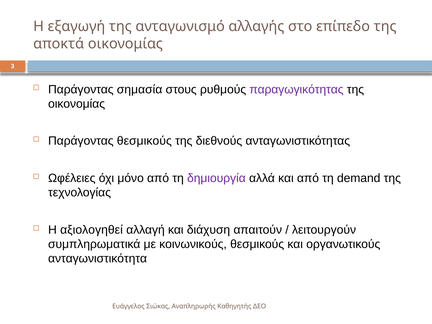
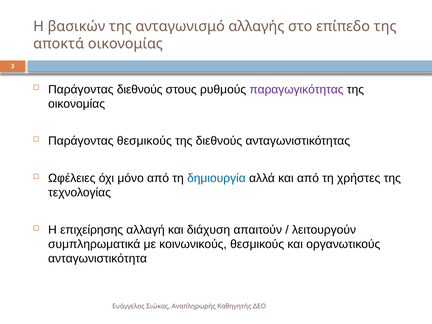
εξαγωγή: εξαγωγή -> βασικών (76, 27)
Παράγοντας σημασία: σημασία -> διεθνούς (140, 89)
δημιουργία colour: purple -> blue (216, 178)
demand: demand -> χρήστες (359, 178)
αξιολογηθεί: αξιολογηθεί -> επιχείρησης (92, 230)
